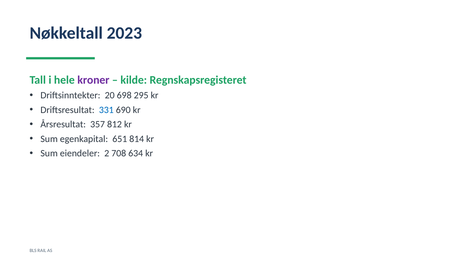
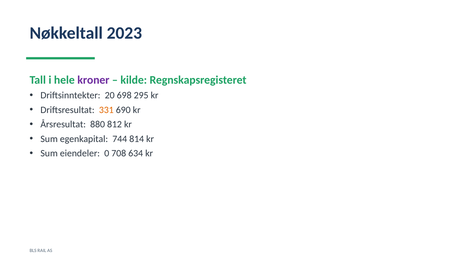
331 colour: blue -> orange (106, 110)
357: 357 -> 880 (98, 125)
651: 651 -> 744 (120, 139)
2: 2 -> 0 (107, 154)
